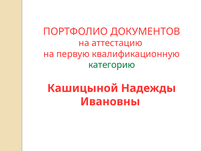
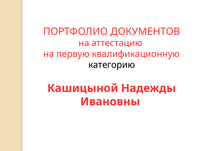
категорию colour: green -> black (112, 65)
